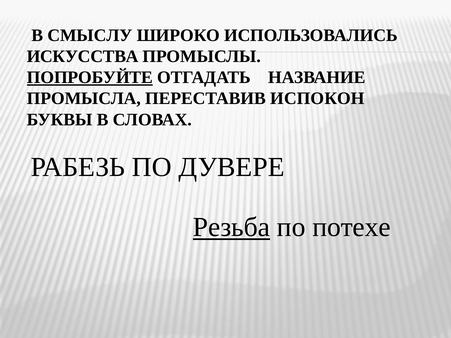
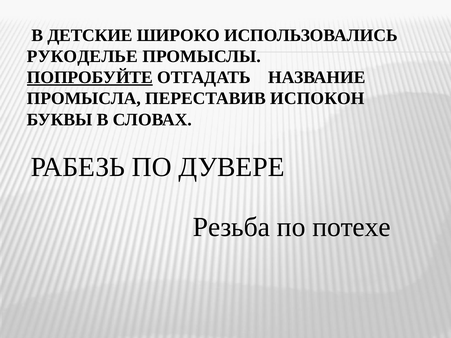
СМЫСЛУ: СМЫСЛУ -> ДЕТСКИЕ (90, 35)
ИСКУССТВА: ИСКУССТВА -> РУКОДЕЛЬЕ (82, 56)
Резьба underline: present -> none (231, 227)
